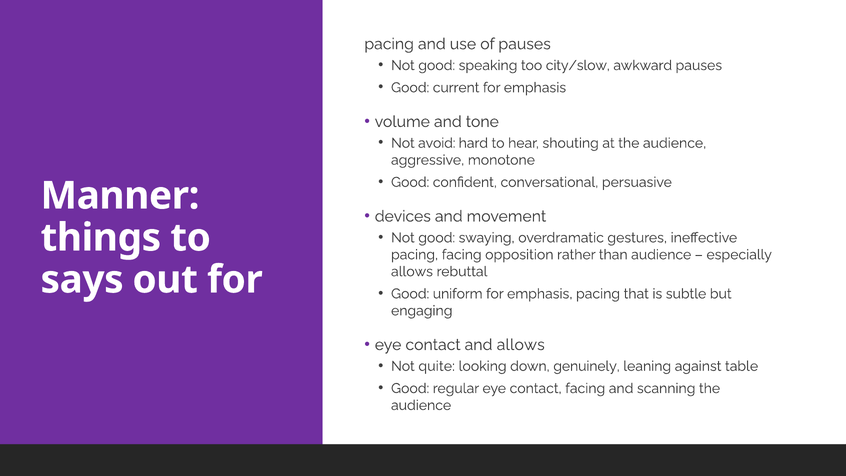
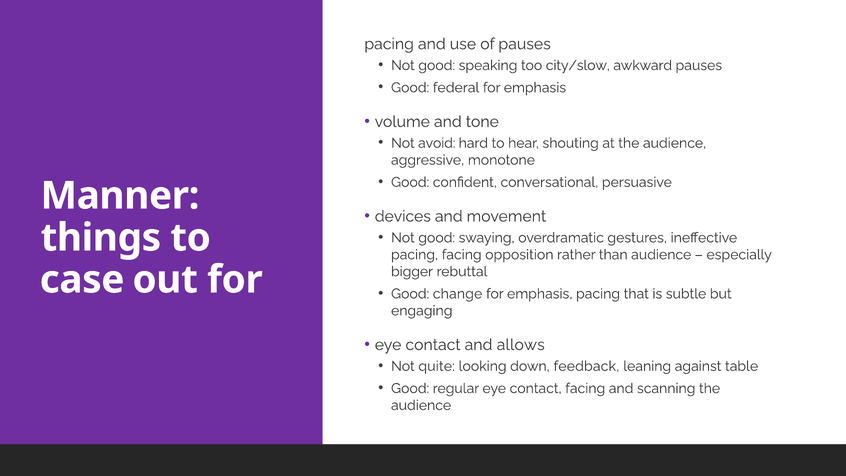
current: current -> federal (456, 88)
allows: allows -> bigger (412, 271)
says: says -> case (82, 280)
uniform: uniform -> change (458, 294)
genuinely: genuinely -> feedback (586, 366)
